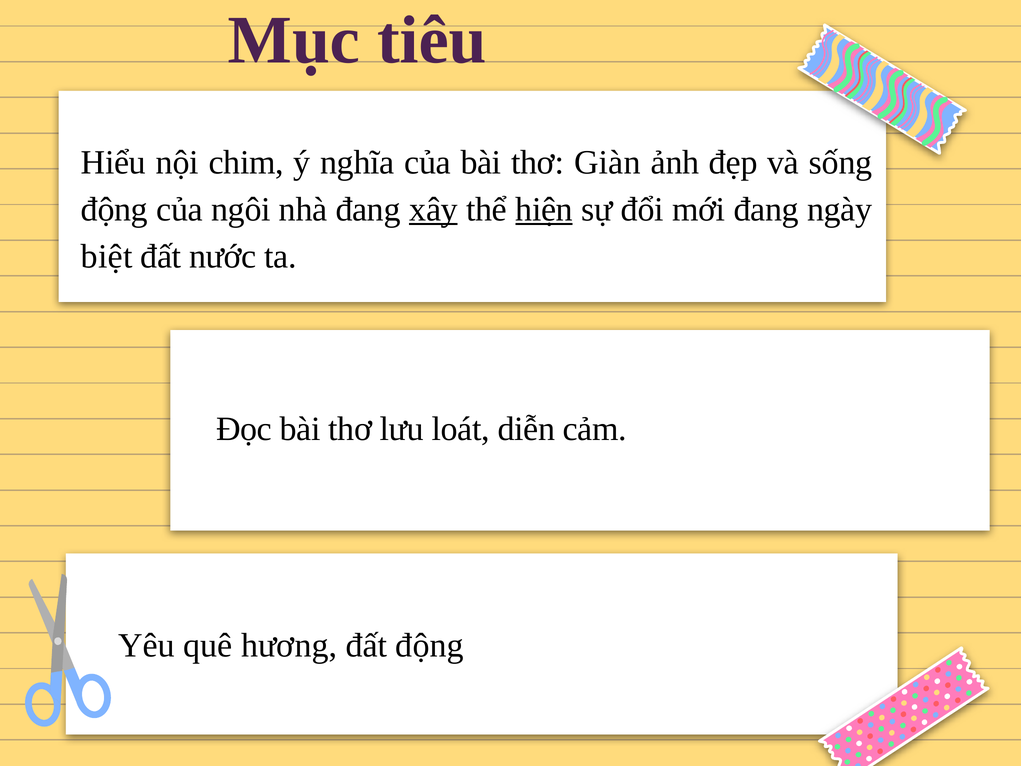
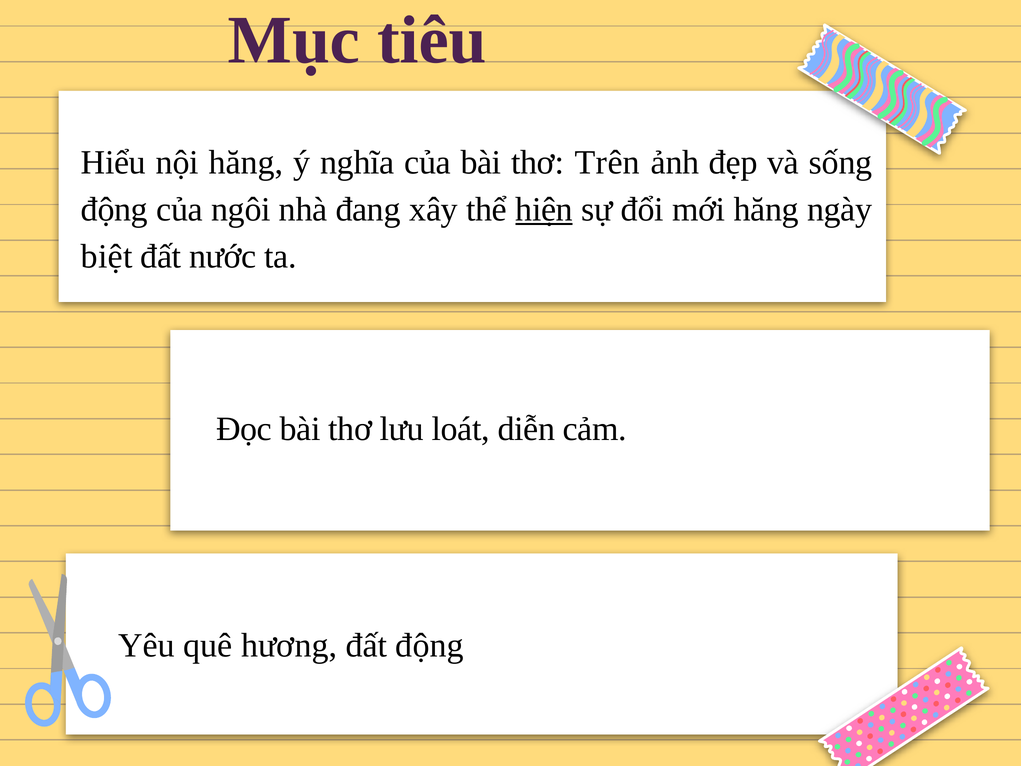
nội chim: chim -> hăng (246, 163)
Giàn: Giàn -> Trên (607, 163)
xây underline: present -> none (434, 209)
mới đang: đang -> hăng (766, 209)
